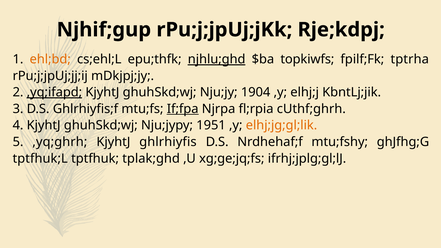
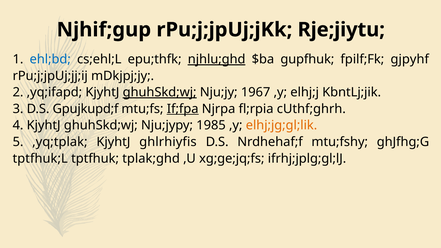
Rje;kdpj: Rje;kdpj -> Rje;jiytu (341, 30)
ehl;bd colour: orange -> blue (50, 59)
topkiwfs: topkiwfs -> gupfhuk (307, 59)
tptrha: tptrha -> gjpyhf (410, 59)
,yq;ifapd underline: present -> none (54, 92)
ghuhSkd;wj underline: none -> present (160, 92)
1904: 1904 -> 1967 (256, 92)
Ghlrhiyfis;f: Ghlrhiyfis;f -> Gpujkupd;f (86, 109)
1951: 1951 -> 1985 (211, 125)
,yq;ghrh: ,yq;ghrh -> ,yq;tplak (60, 142)
